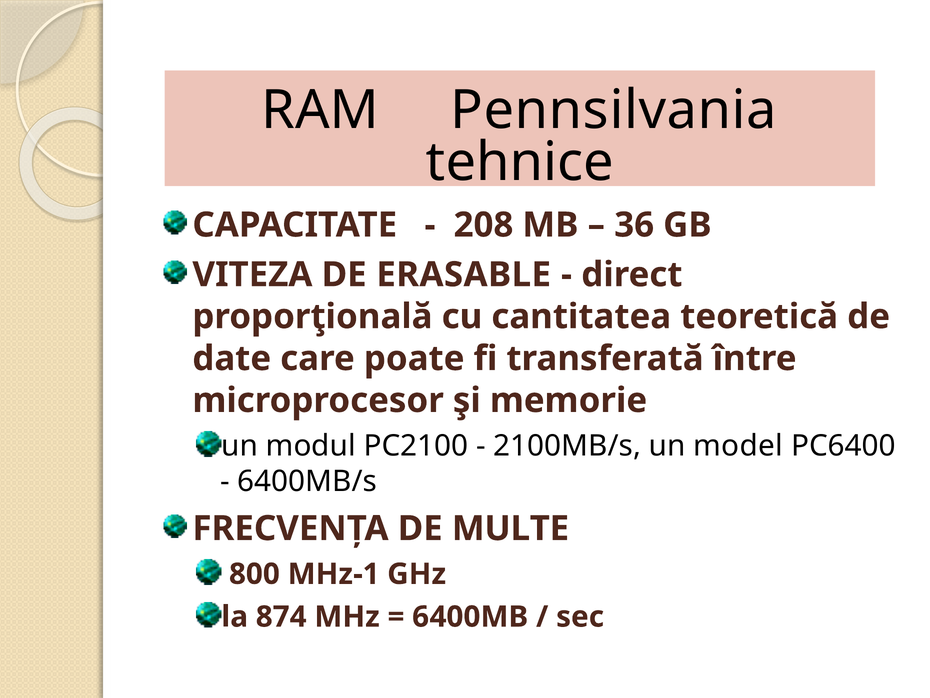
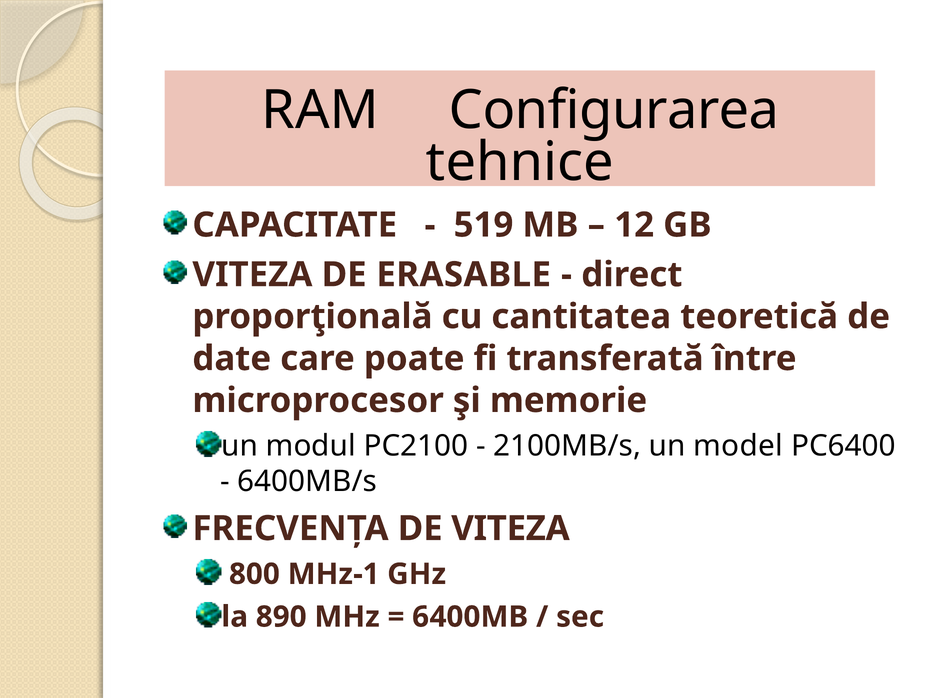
Pennsilvania: Pennsilvania -> Configurarea (614, 110)
208: 208 -> 519 (483, 225)
36: 36 -> 12 (634, 225)
DE MULTE: MULTE -> VITEZA (510, 528)
874: 874 -> 890 (281, 616)
